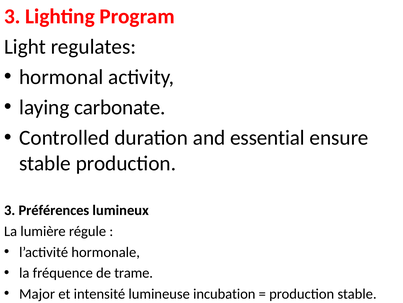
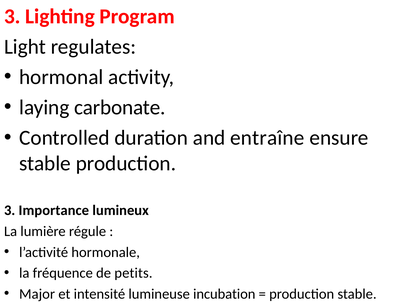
essential: essential -> entraîne (267, 138)
Préférences: Préférences -> Importance (54, 210)
trame: trame -> petits (133, 272)
